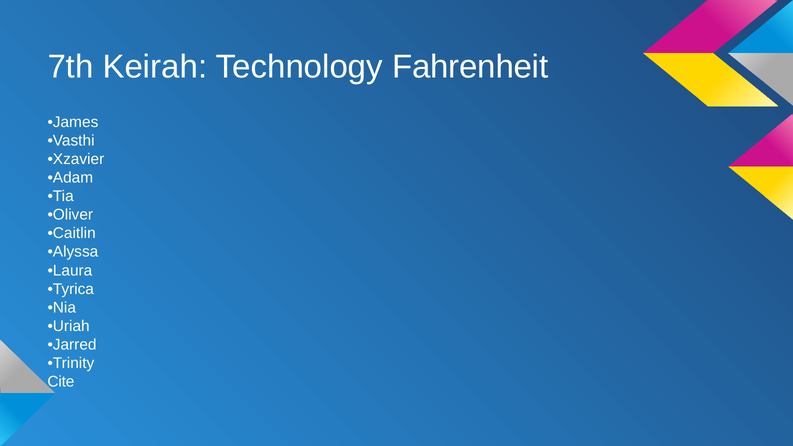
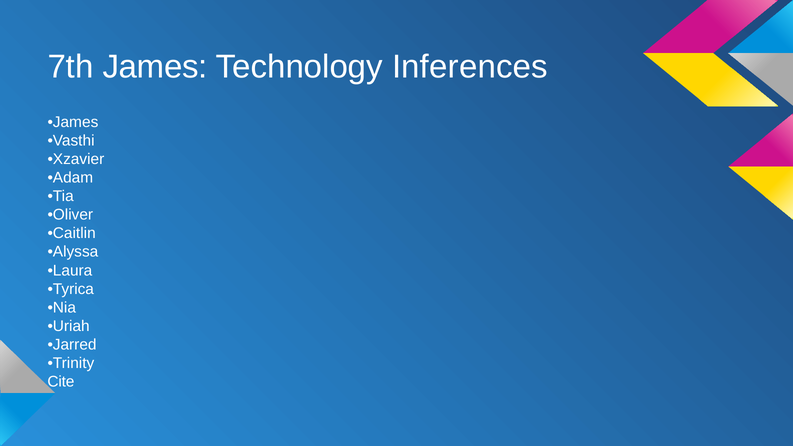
7th Keirah: Keirah -> James (155, 67)
Fahrenheit: Fahrenheit -> Inferences (470, 67)
